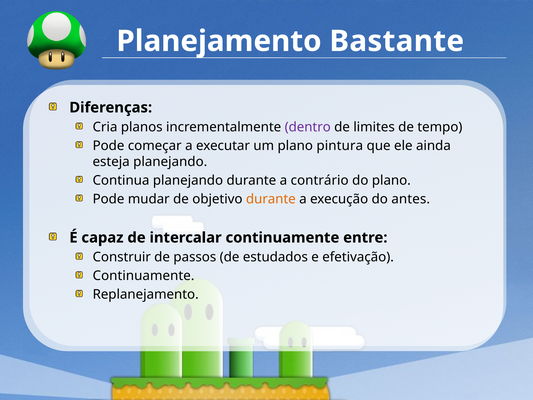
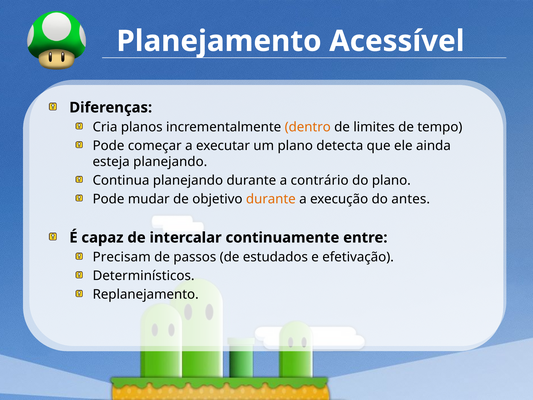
Bastante: Bastante -> Acessível (397, 41)
dentro colour: purple -> orange (308, 127)
pintura: pintura -> detecta (340, 146)
Construir: Construir -> Precisam (122, 257)
Continuamente: Continuamente -> Determinísticos (144, 276)
